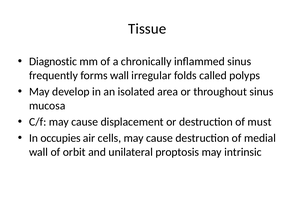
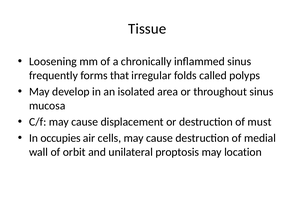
Diagnostic: Diagnostic -> Loosening (53, 61)
forms wall: wall -> that (120, 75)
intrinsic: intrinsic -> location (243, 152)
